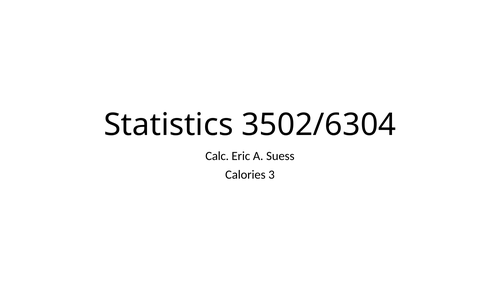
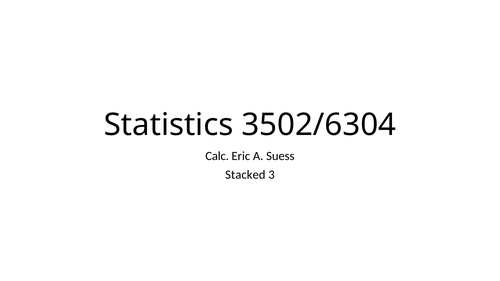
Calories: Calories -> Stacked (245, 175)
